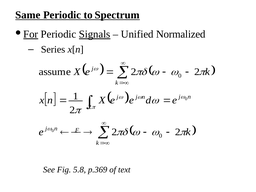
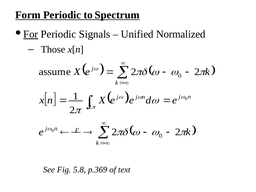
Same: Same -> Form (28, 15)
Signals underline: present -> none (95, 34)
Series: Series -> Those (53, 49)
